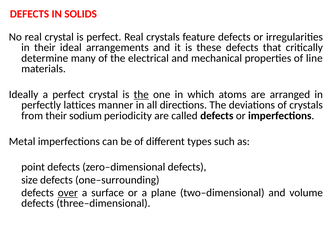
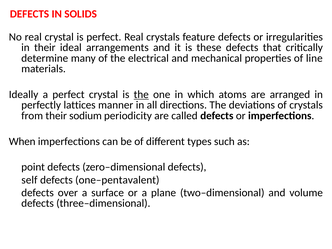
Metal: Metal -> When (22, 141)
size: size -> self (29, 180)
one–surrounding: one–surrounding -> one–pentavalent (117, 180)
over underline: present -> none (68, 193)
